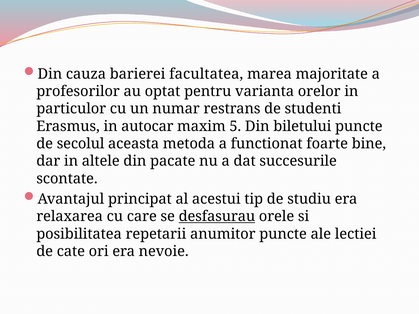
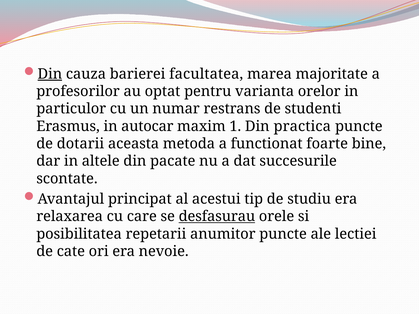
Din underline: none -> present (50, 74)
5: 5 -> 1 (235, 126)
biletului: biletului -> practica (302, 126)
secolul: secolul -> dotarii (80, 144)
